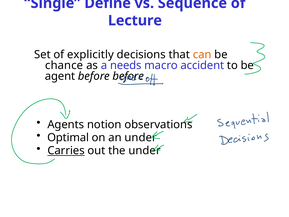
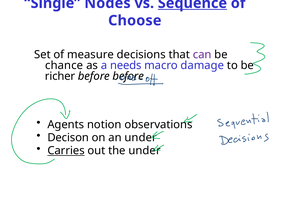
Define: Define -> Nodes (107, 3)
Sequence underline: none -> present (192, 3)
Lecture: Lecture -> Choose (135, 21)
explicitly: explicitly -> measure (90, 54)
can colour: orange -> purple (202, 54)
accident: accident -> damage (202, 65)
agent: agent -> richer (60, 76)
Optimal: Optimal -> Decison (68, 137)
